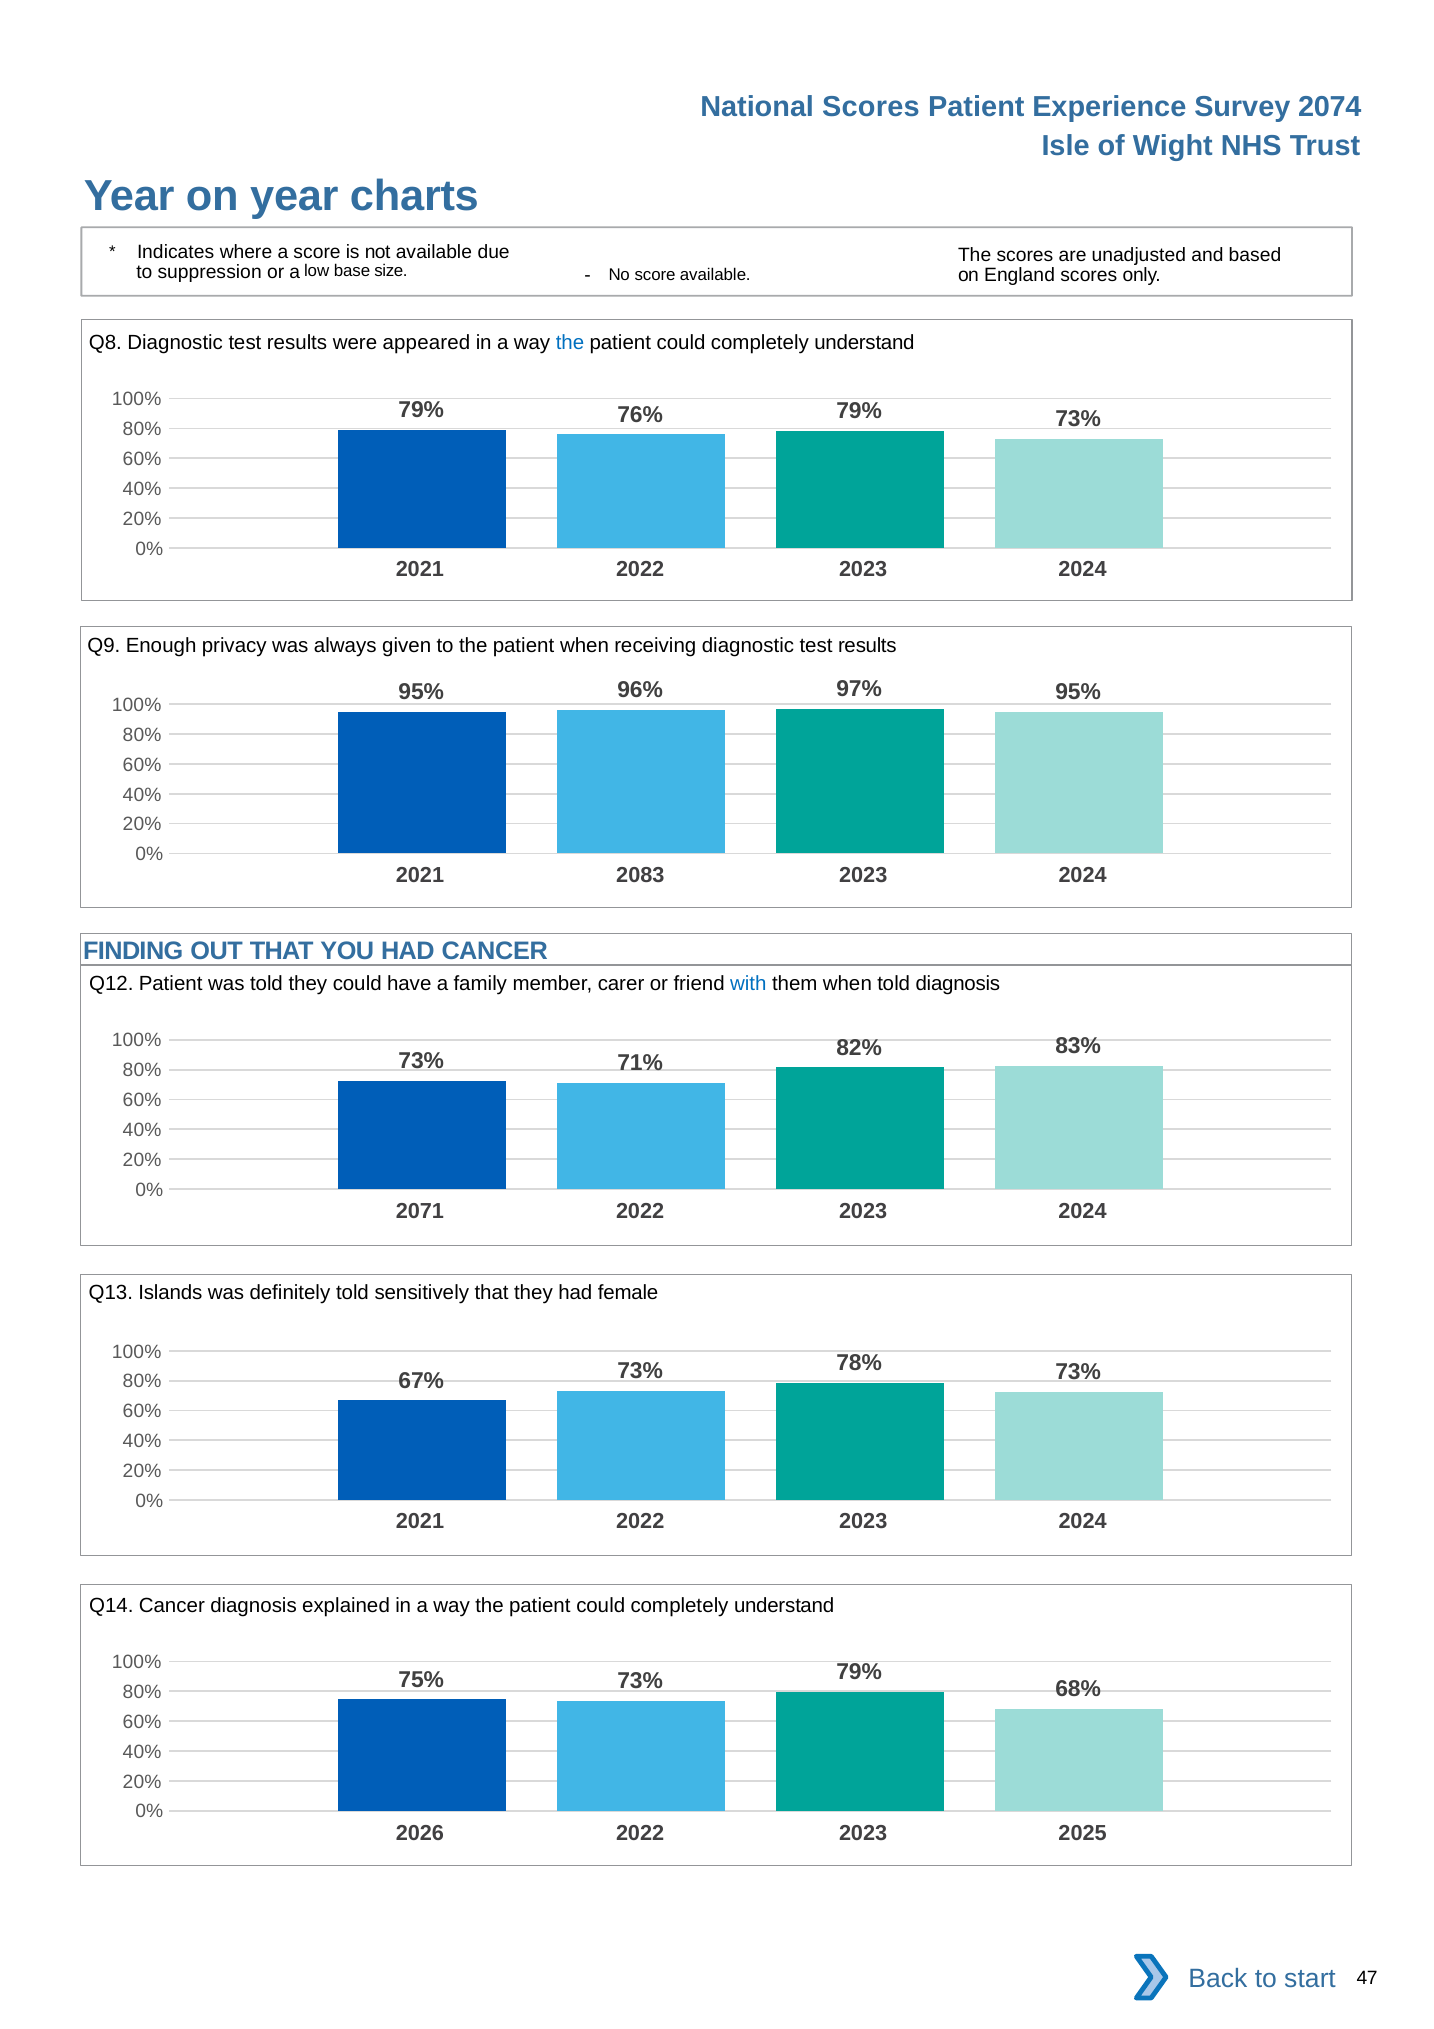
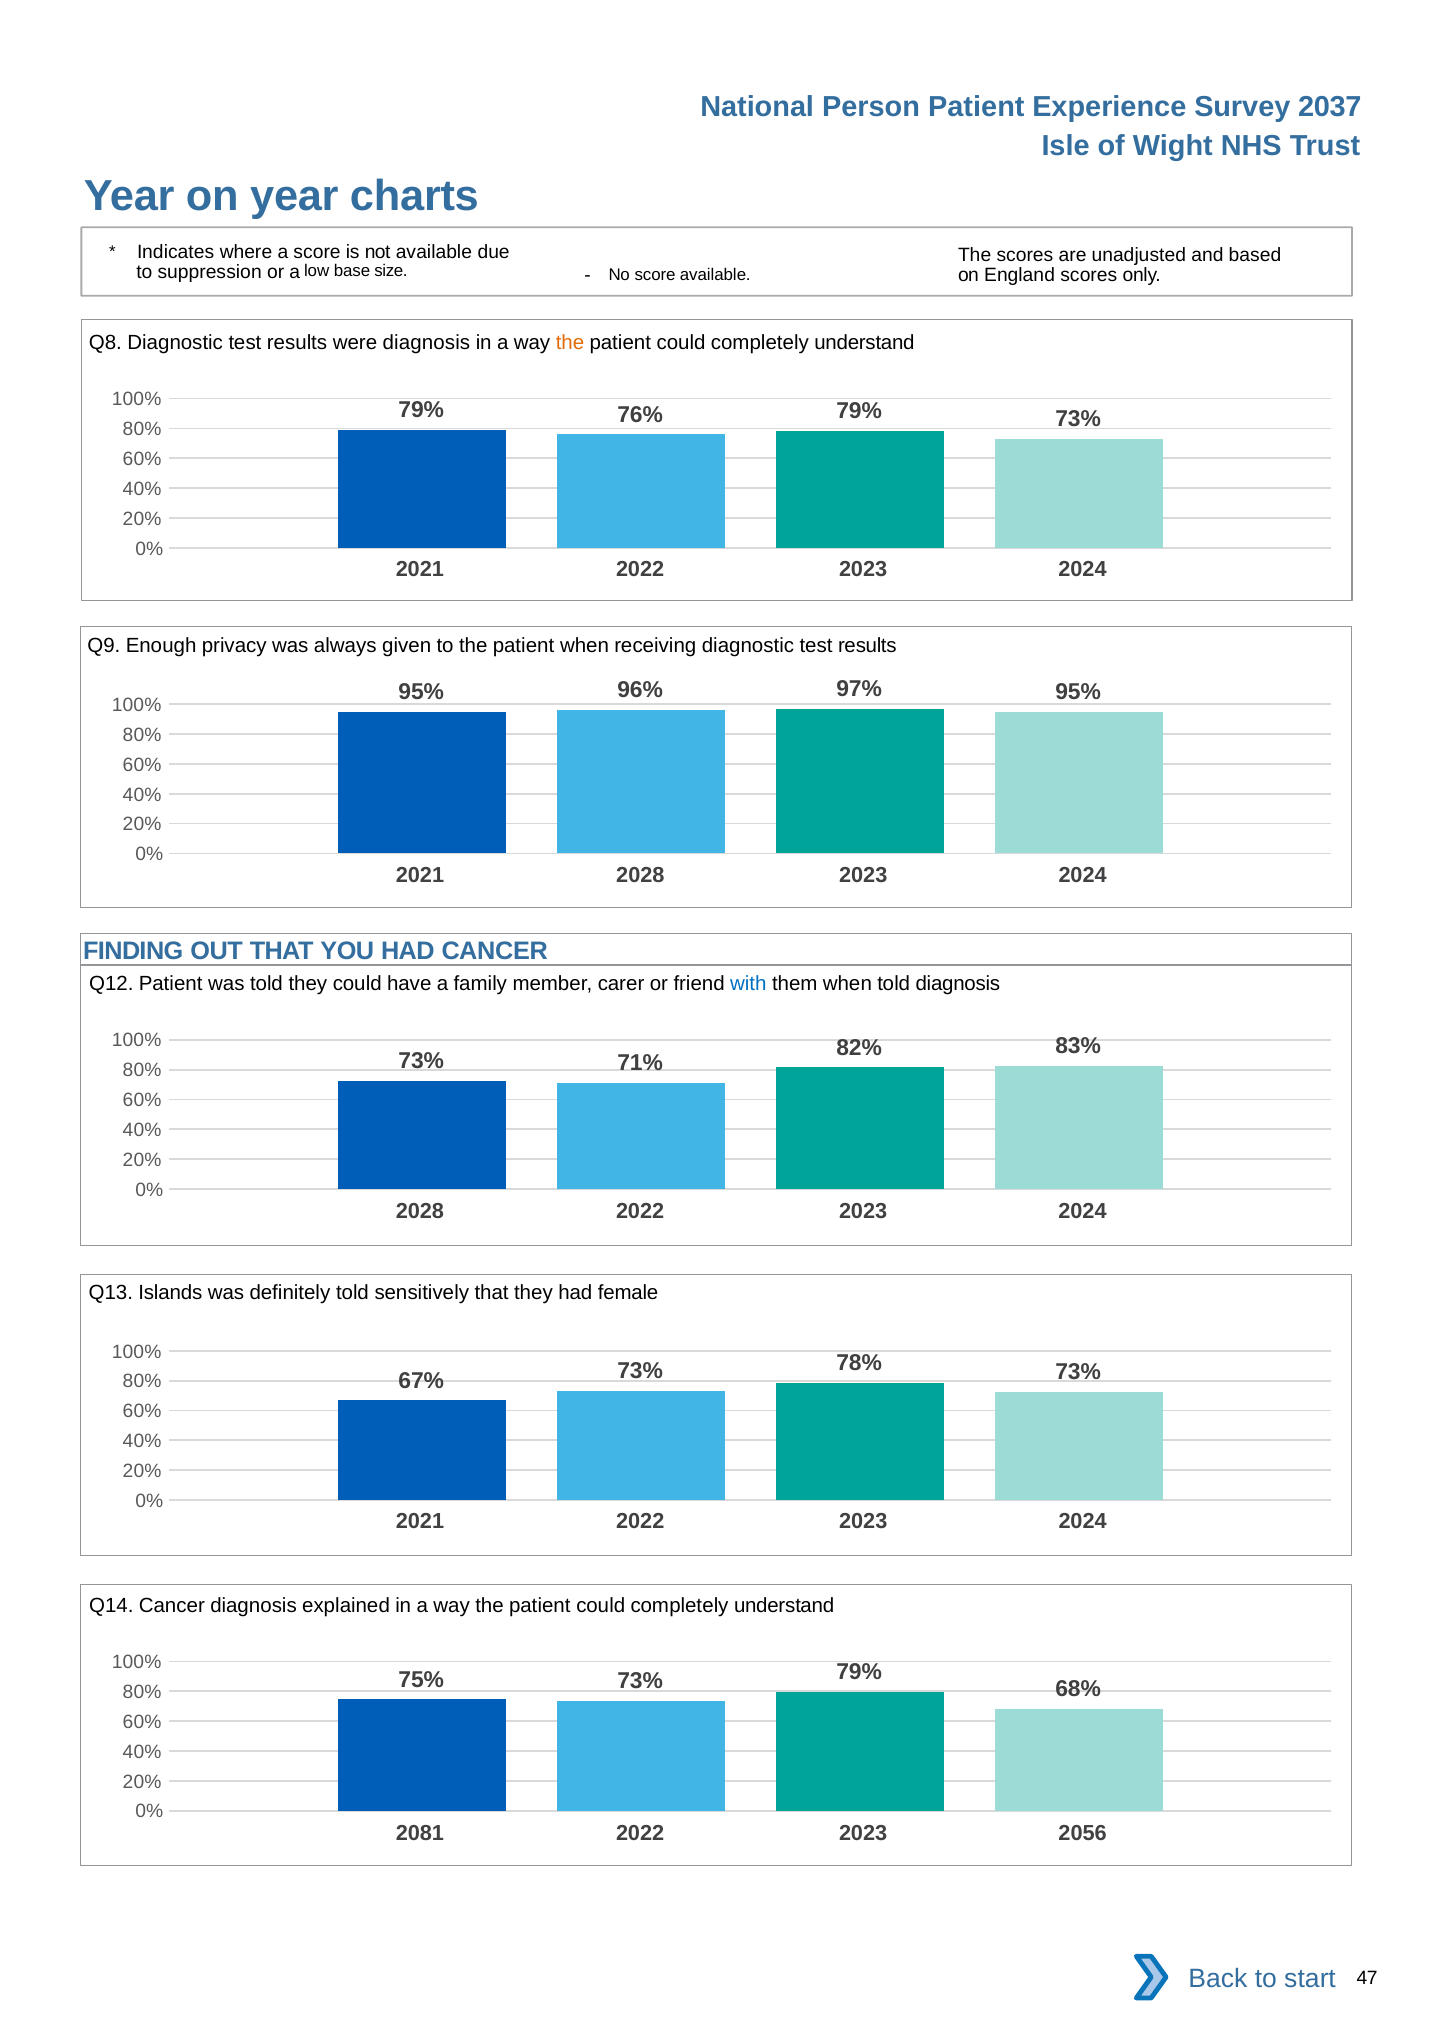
National Scores: Scores -> Person (871, 107)
2074: 2074 -> 2037 (1330, 107)
were appeared: appeared -> diagnosis (426, 343)
the colour: blue -> orange (570, 343)
2021 2083: 2083 -> 2028 (640, 876)
2071: 2071 -> 2028 (420, 1211)
2026: 2026 -> 2081 (420, 1833)
2025: 2025 -> 2056 (1083, 1833)
